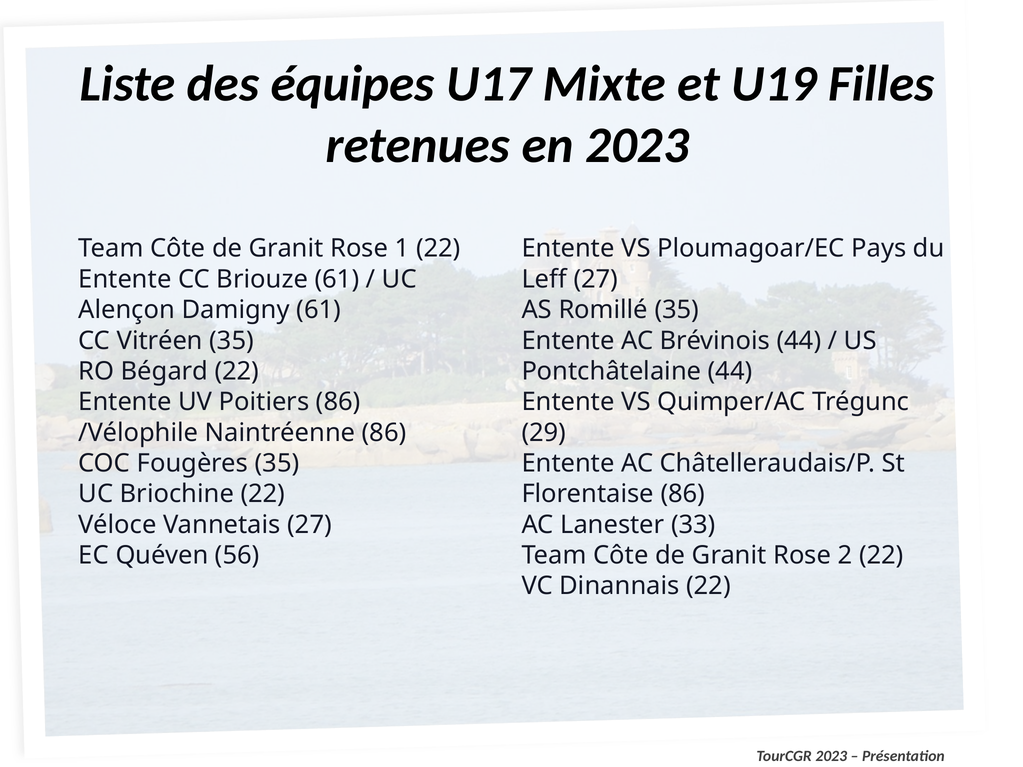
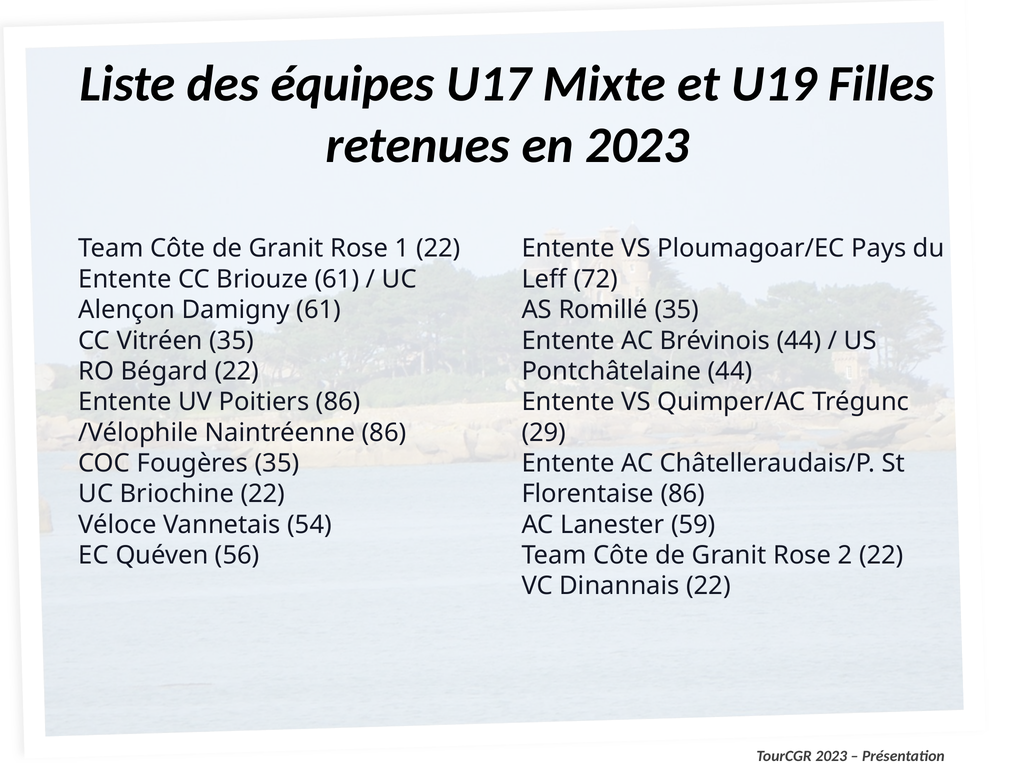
Leff 27: 27 -> 72 (596, 279)
Vannetais 27: 27 -> 54 (310, 525)
33: 33 -> 59 (693, 525)
